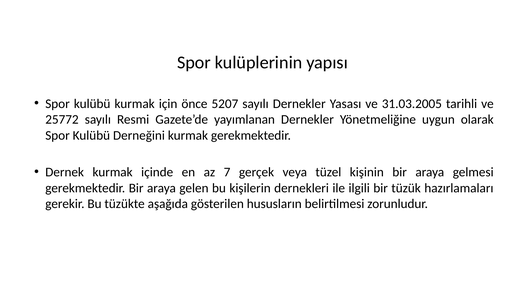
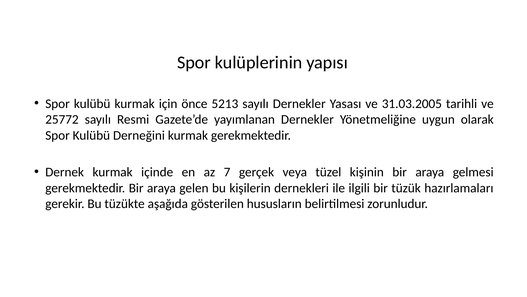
5207: 5207 -> 5213 (225, 103)
